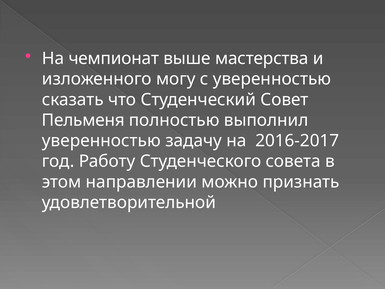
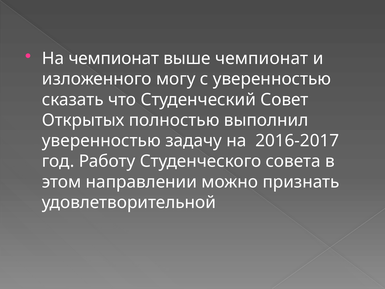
выше мастерства: мастерства -> чемпионат (262, 58)
Пельменя: Пельменя -> Открытых (83, 120)
